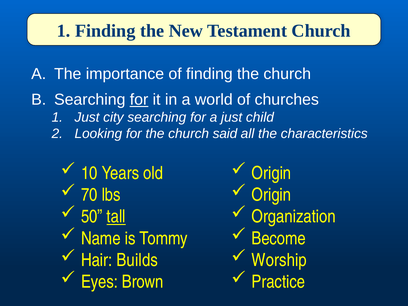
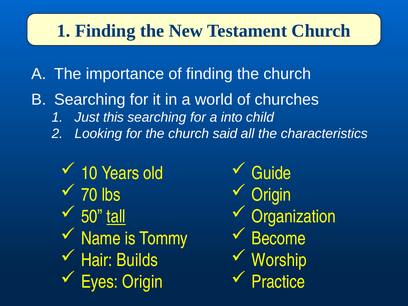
for underline: present -> none (139, 100)
city: city -> this (113, 117)
a just: just -> into (232, 117)
Origin: Origin -> Guide (271, 173)
Eyes Brown: Brown -> Origin (143, 282)
